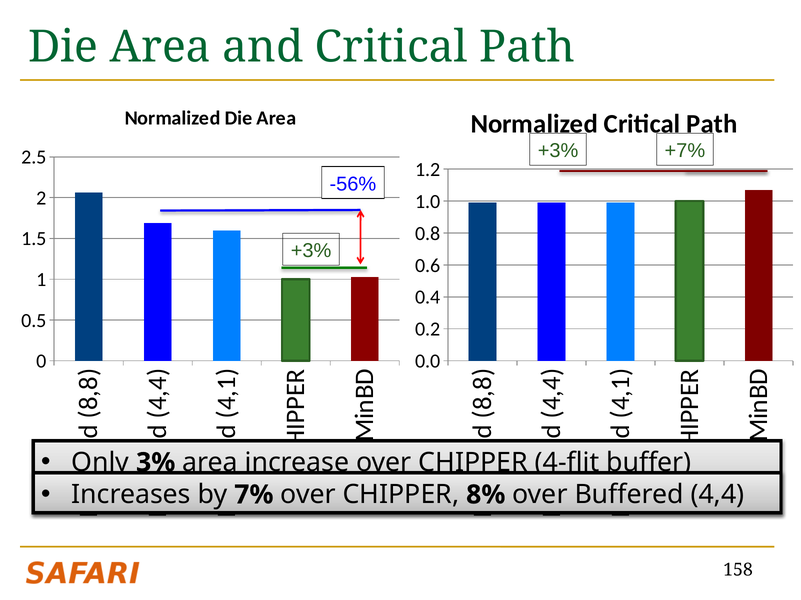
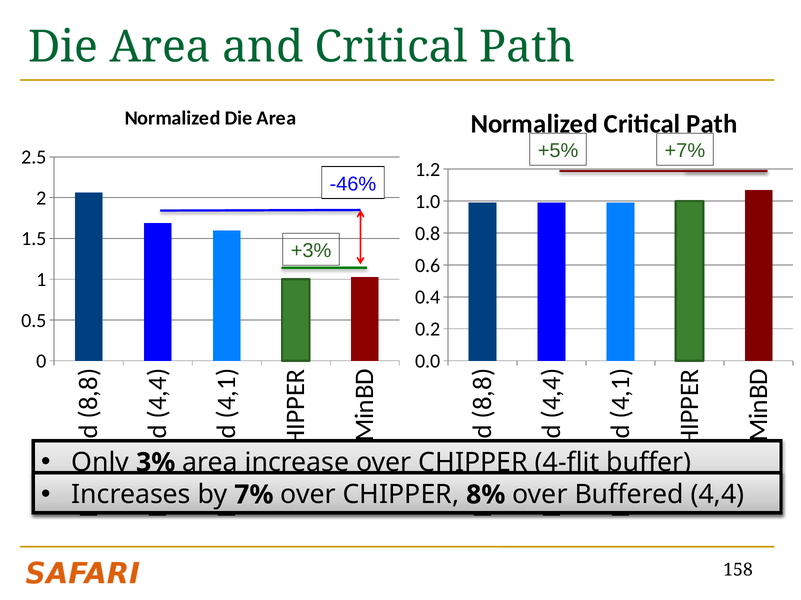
+3%: +3% -> +5% (558, 151)
-56%: -56% -> -46% (353, 184)
